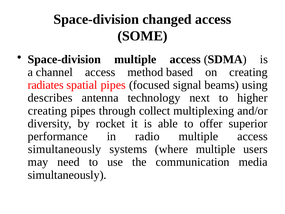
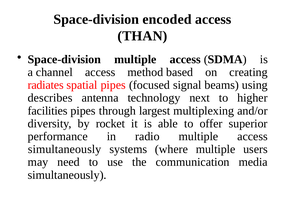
changed: changed -> encoded (167, 19)
SOME: SOME -> THAN (142, 36)
creating: creating -> facilities (48, 111)
collect: collect -> largest (155, 111)
